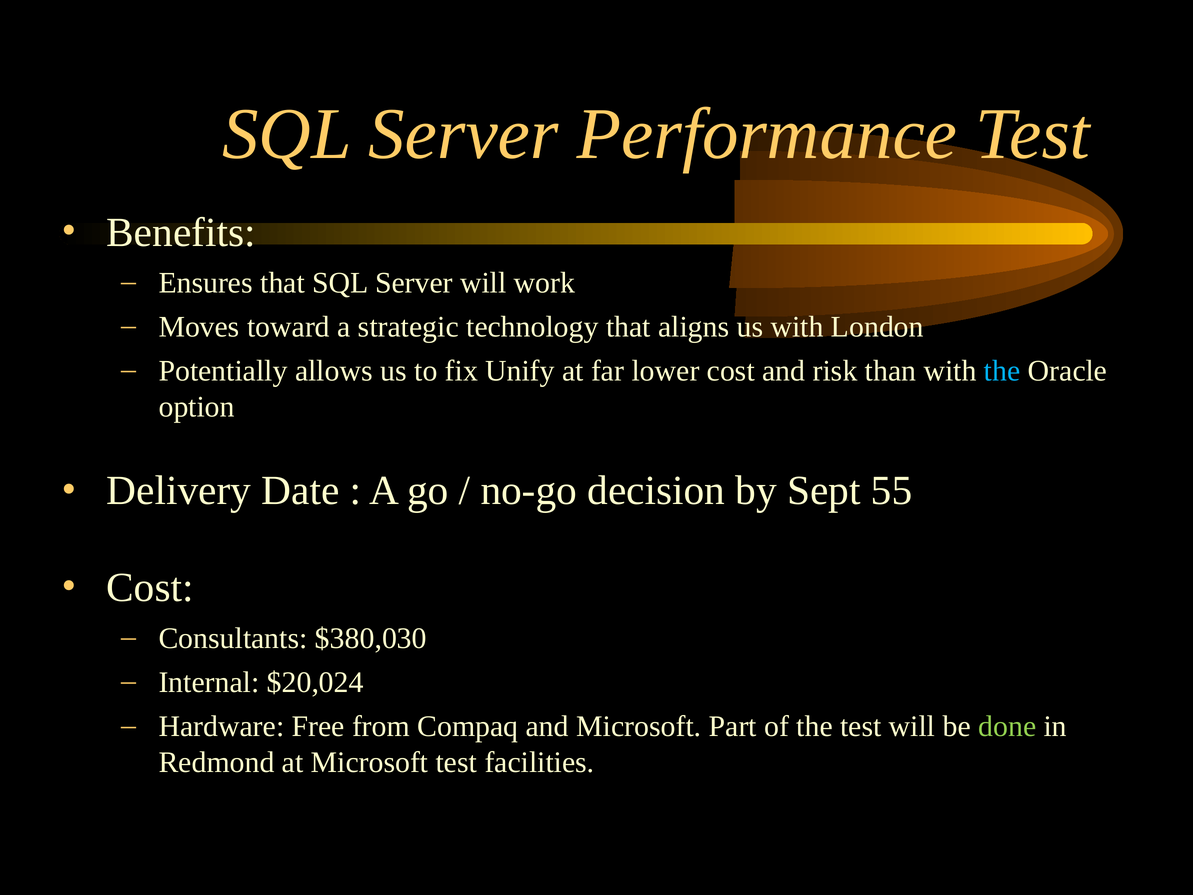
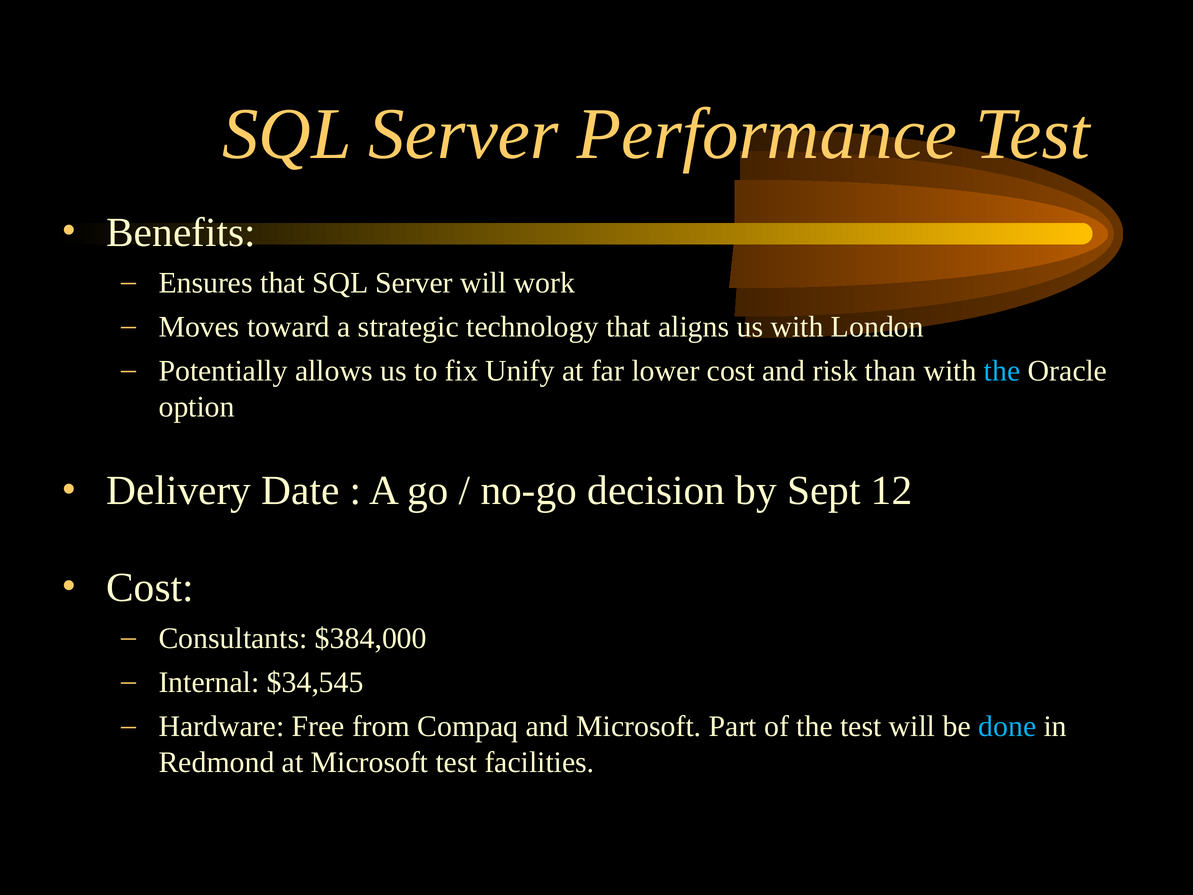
55: 55 -> 12 (892, 491)
$380,030: $380,030 -> $384,000 (371, 638)
$20,024: $20,024 -> $34,545 (315, 682)
done colour: light green -> light blue (1007, 726)
